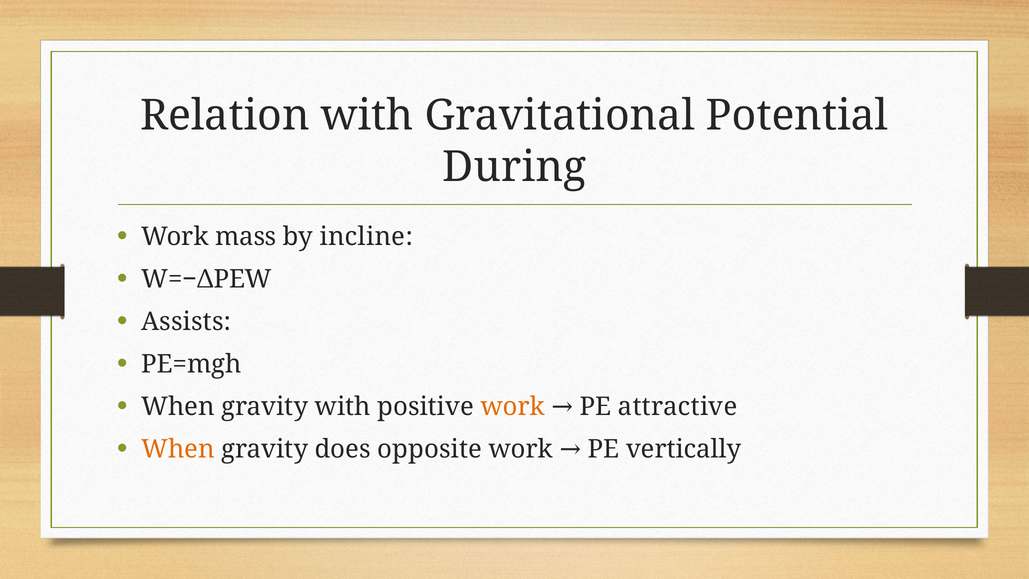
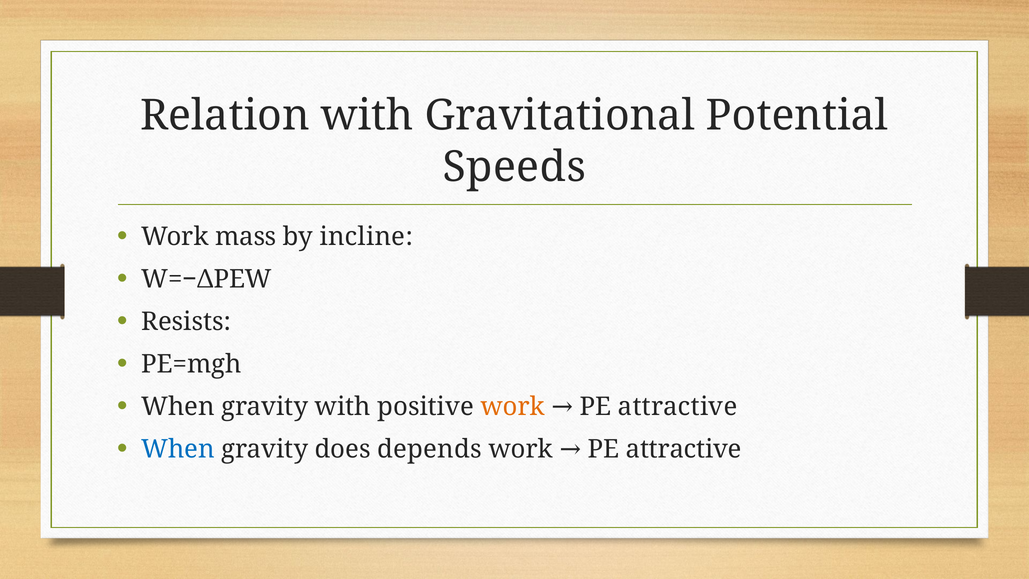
During: During -> Speeds (514, 167)
Assists: Assists -> Resists (186, 322)
When colour: orange -> blue (178, 449)
opposite: opposite -> depends (430, 449)
vertically: vertically -> attractive (684, 449)
